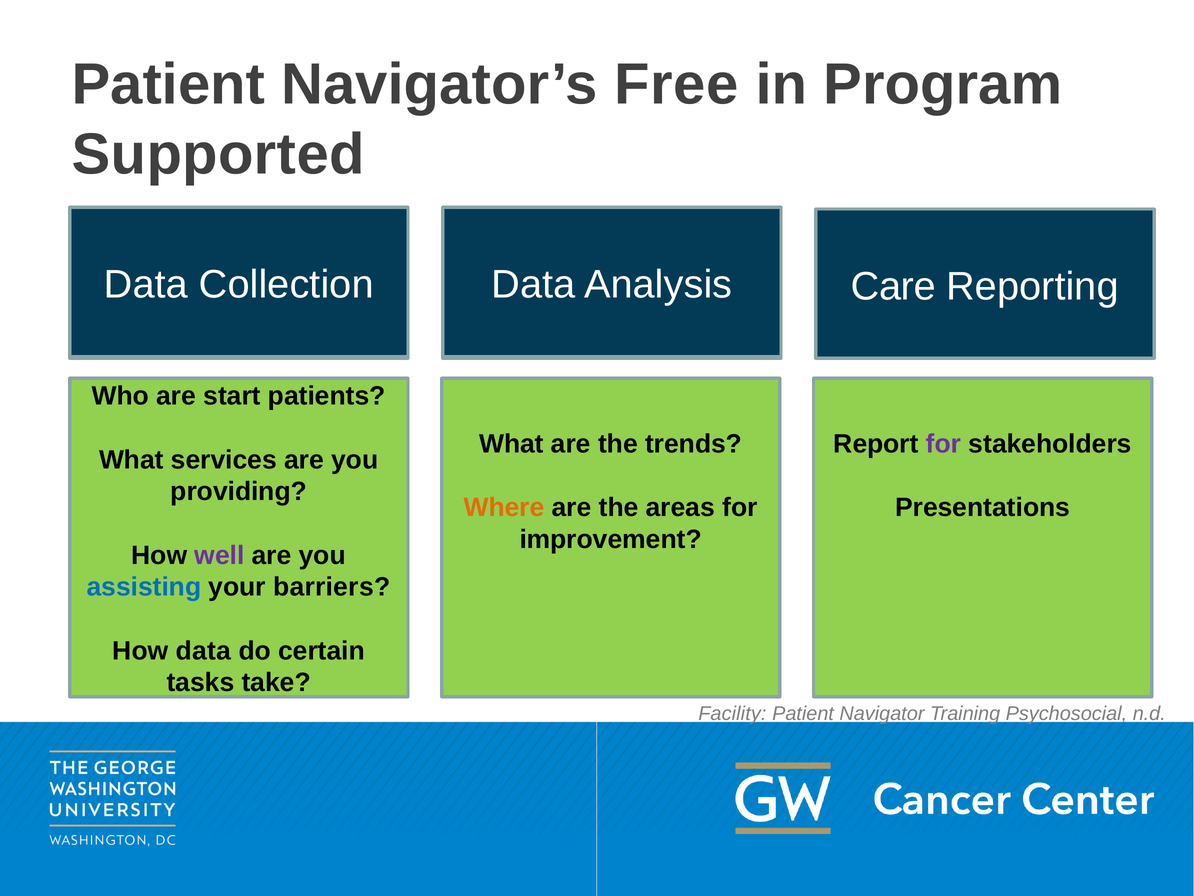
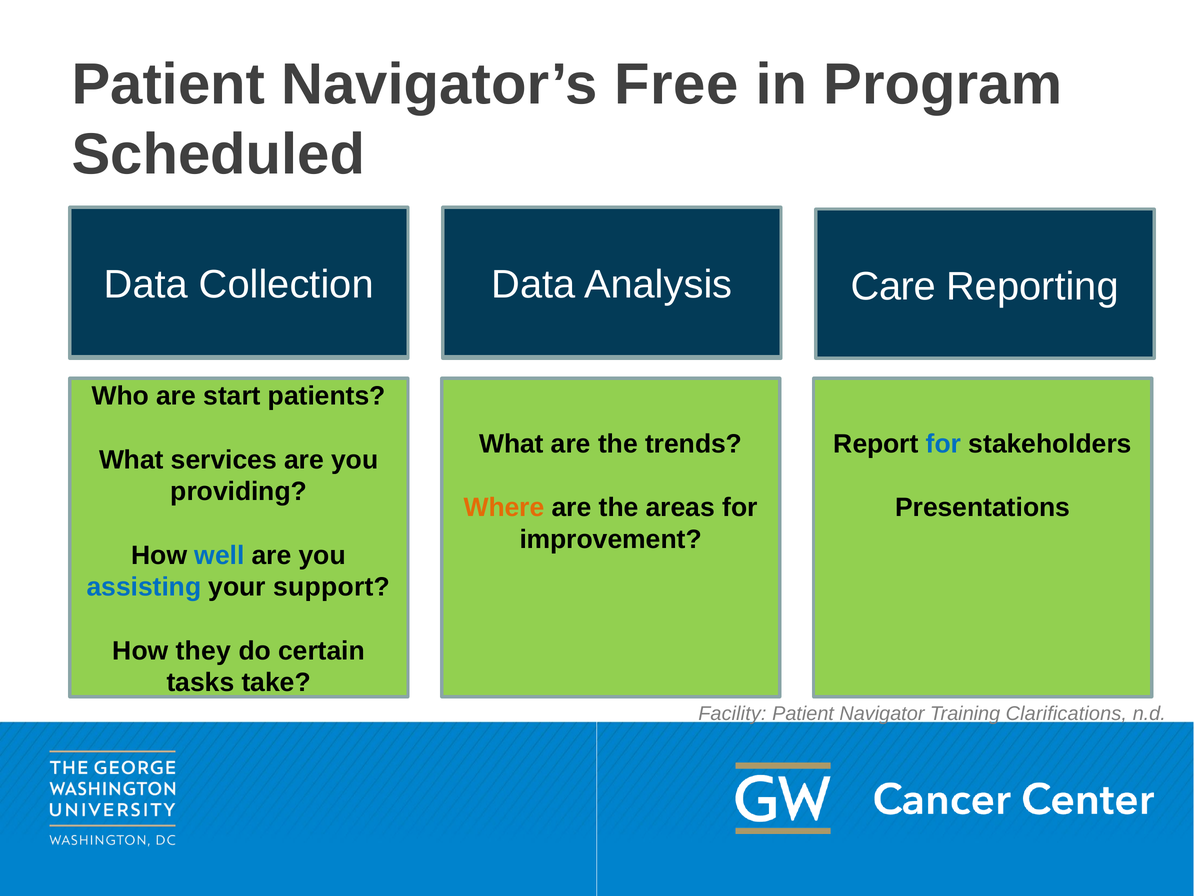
Supported: Supported -> Scheduled (218, 154)
for colour: purple -> blue (944, 444)
well colour: purple -> blue (219, 555)
barriers: barriers -> support (332, 587)
How data: data -> they (203, 650)
Psychosocial: Psychosocial -> Clarifications (1066, 713)
